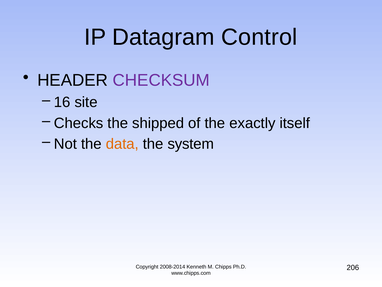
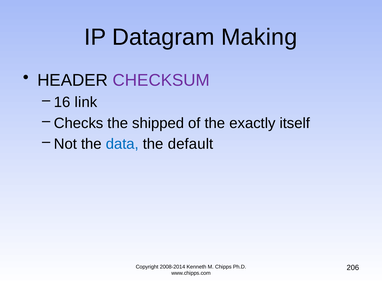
Control: Control -> Making (259, 37)
site: site -> link (86, 102)
data colour: orange -> blue (122, 144)
system: system -> default (191, 144)
